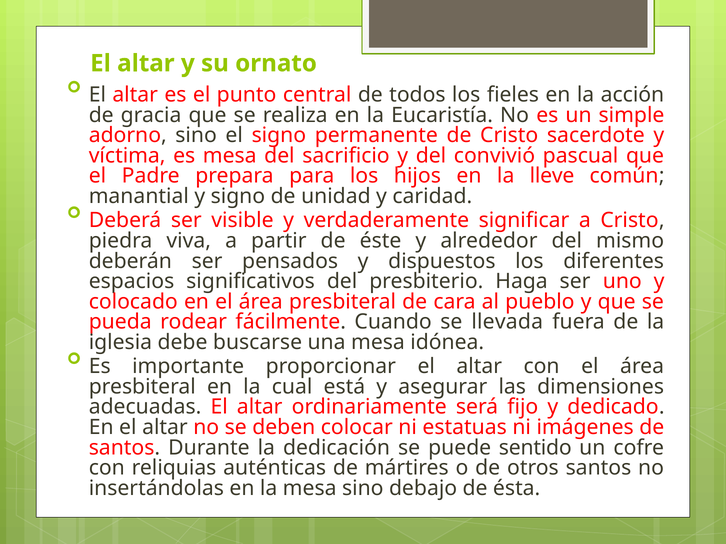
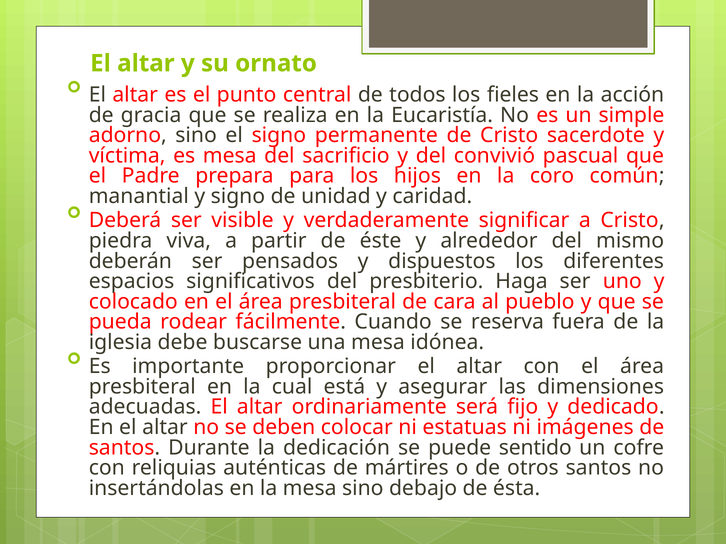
lleve: lleve -> coro (552, 176)
llevada: llevada -> reserva (507, 322)
